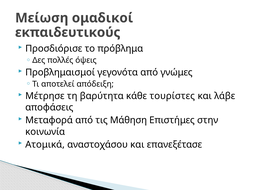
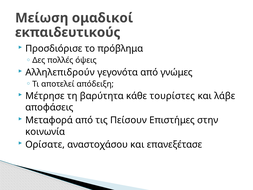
Προβλημαισμοί: Προβλημαισμοί -> Αλληλεπιδρούν (60, 72)
Μάθηση: Μάθηση -> Πείσουν (128, 120)
Ατομικά: Ατομικά -> Ορίσατε (45, 144)
